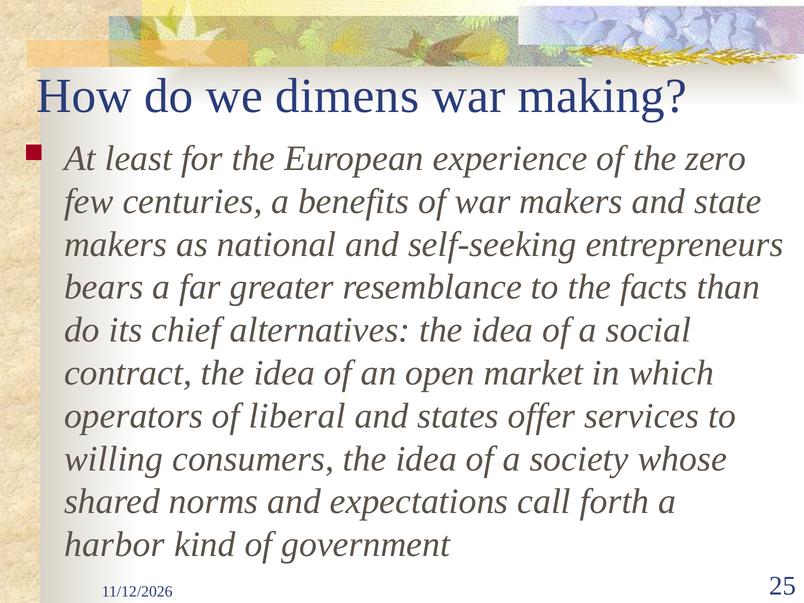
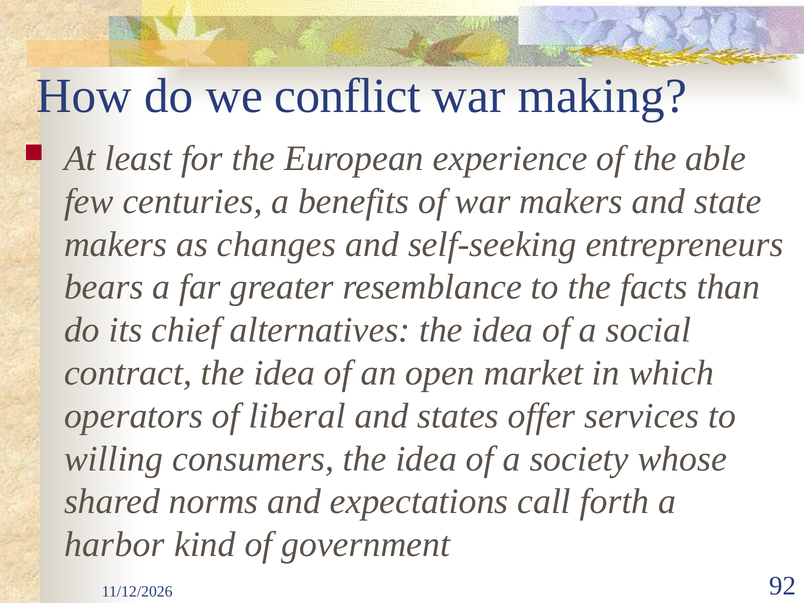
dimens: dimens -> conflict (348, 96)
zero: zero -> able (716, 159)
national: national -> changes (276, 244)
25: 25 -> 92 (783, 586)
